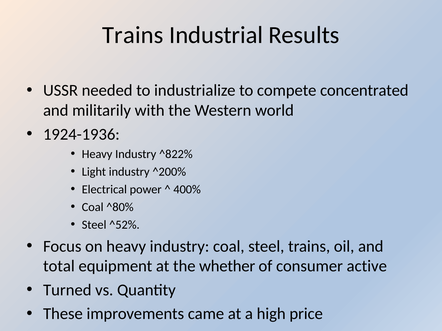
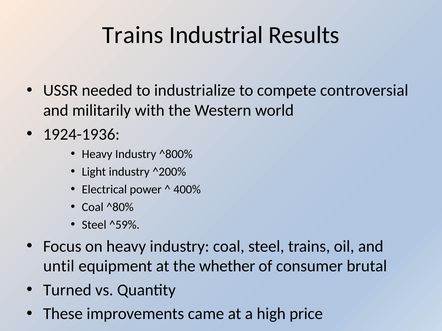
concentrated: concentrated -> controversial (364, 91)
^822%: ^822% -> ^800% (176, 154)
^52%: ^52% -> ^59% (124, 225)
total: total -> until (59, 267)
active: active -> brutal (367, 267)
